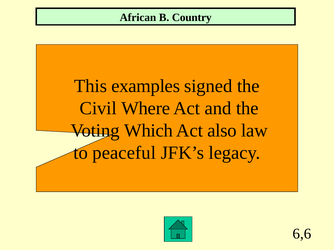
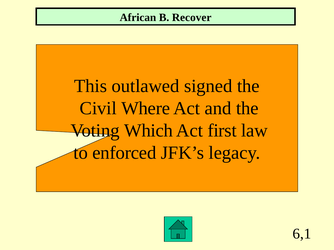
Country: Country -> Recover (192, 17)
examples: examples -> outlawed (146, 86)
also: also -> first (222, 131)
peaceful: peaceful -> enforced (124, 153)
6,6: 6,6 -> 6,1 (302, 234)
